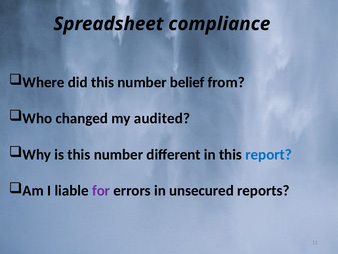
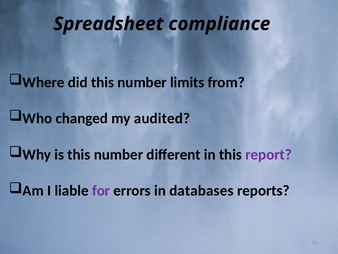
belief: belief -> limits (187, 82)
report colour: blue -> purple (269, 154)
unsecured: unsecured -> databases (201, 190)
